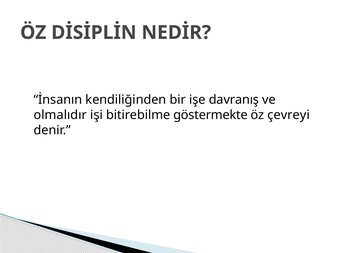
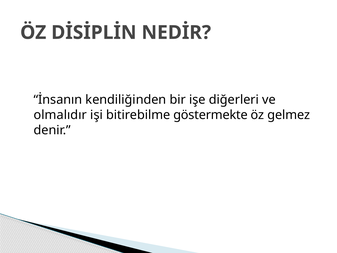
davranış: davranış -> diğerleri (234, 100)
çevreyi: çevreyi -> gelmez (289, 115)
